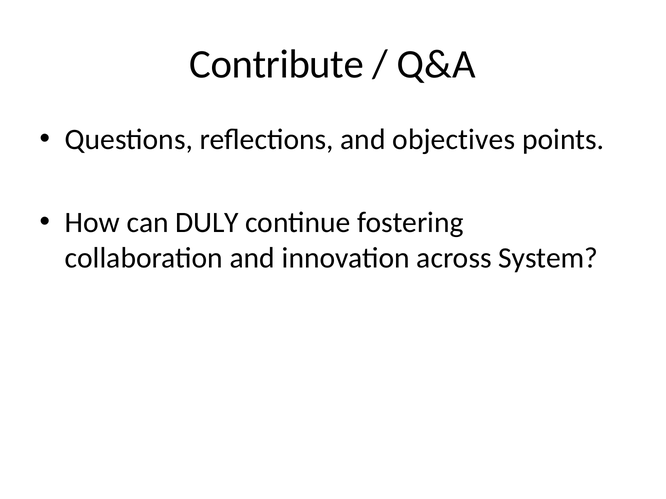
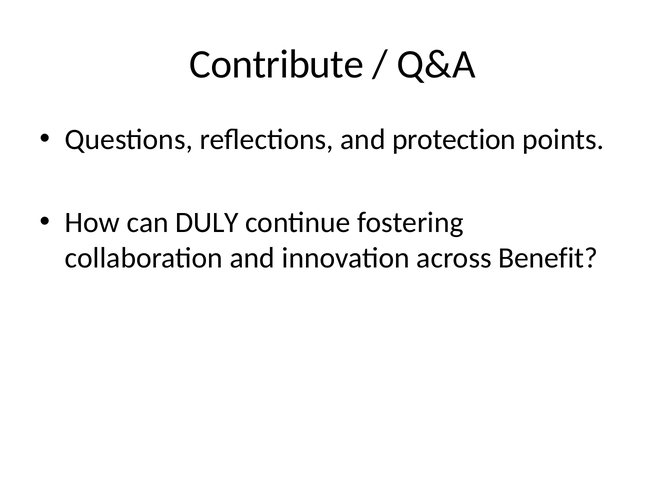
objectives: objectives -> protection (454, 140)
System: System -> Benefit (548, 258)
